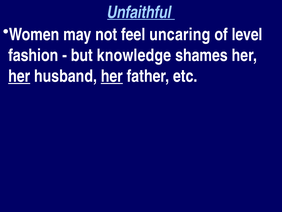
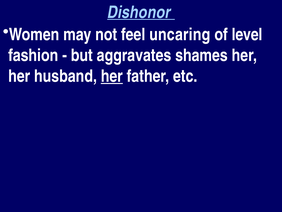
Unfaithful: Unfaithful -> Dishonor (139, 12)
knowledge: knowledge -> aggravates (134, 55)
her underline: present -> none (19, 76)
